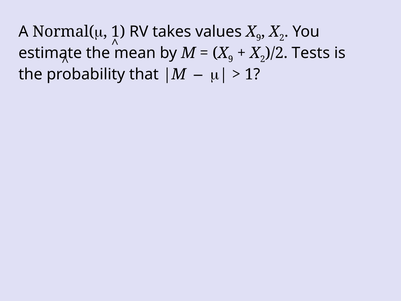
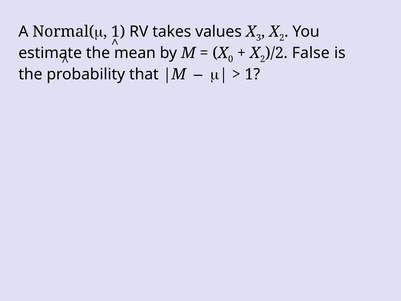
9: 9 -> 3 (259, 38)
9: 9 -> 0 (231, 59)
Tests: Tests -> False (311, 53)
